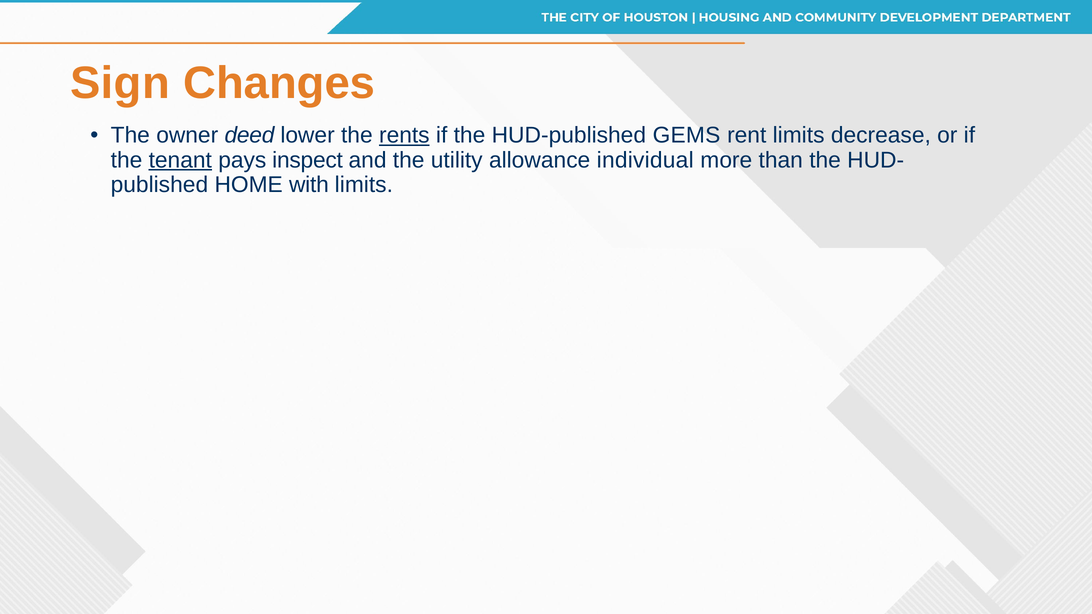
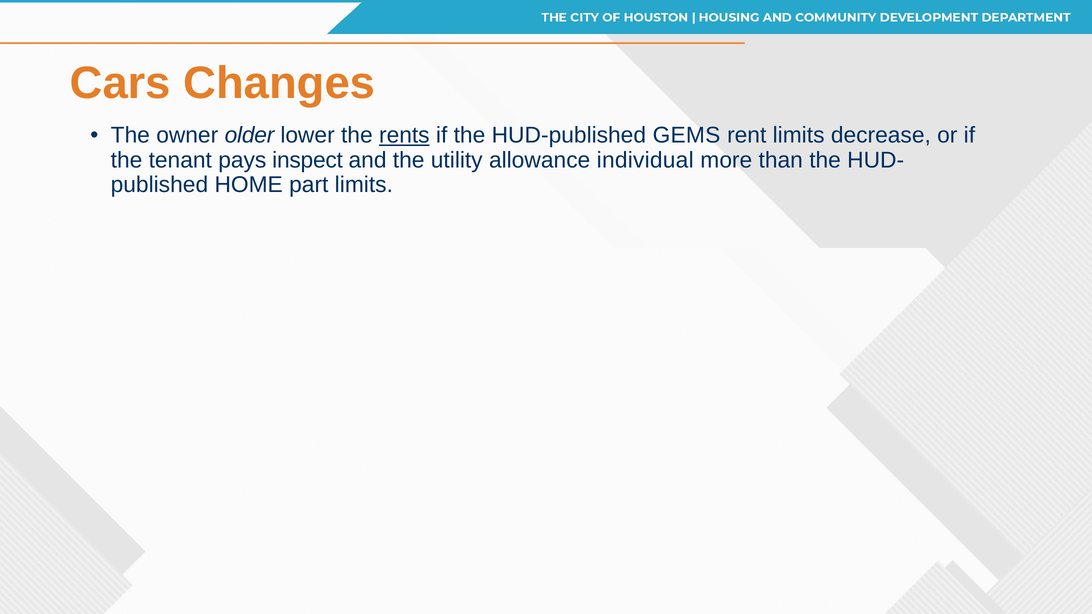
Sign: Sign -> Cars (120, 83)
deed: deed -> older (249, 136)
tenant underline: present -> none (180, 160)
with: with -> part (309, 185)
